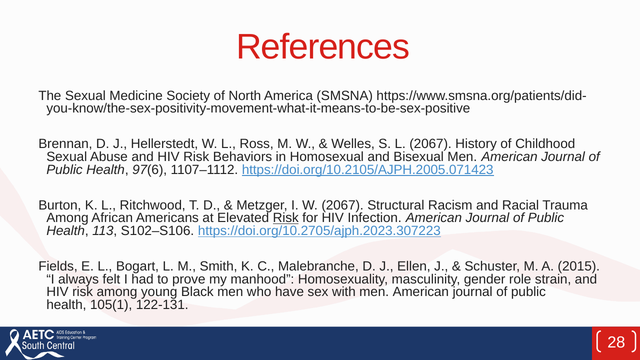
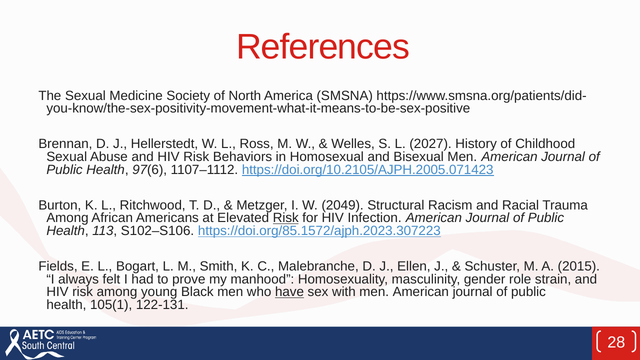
L 2067: 2067 -> 2027 (431, 144)
W 2067: 2067 -> 2049 (343, 205)
https://doi.org/10.2705/ajph.2023.307223: https://doi.org/10.2705/ajph.2023.307223 -> https://doi.org/85.1572/ajph.2023.307223 (319, 231)
have underline: none -> present (289, 292)
